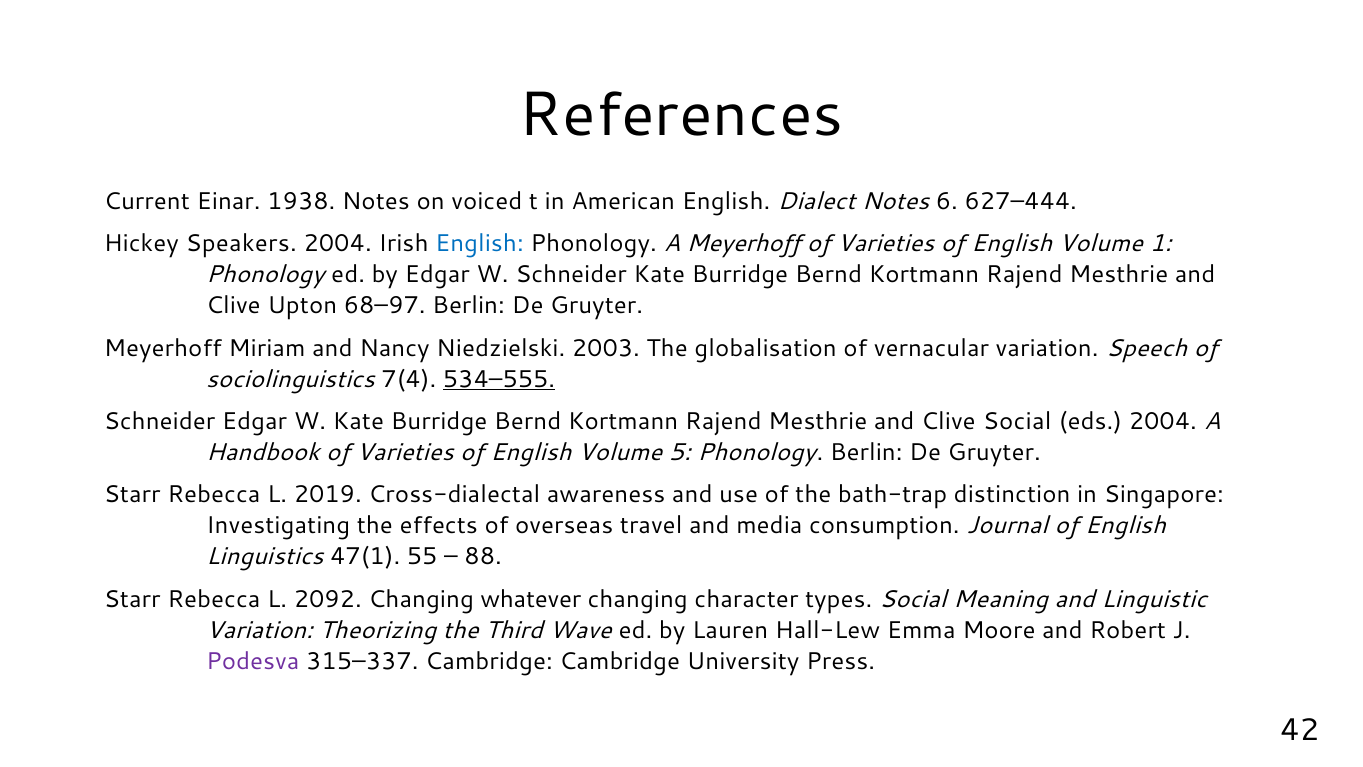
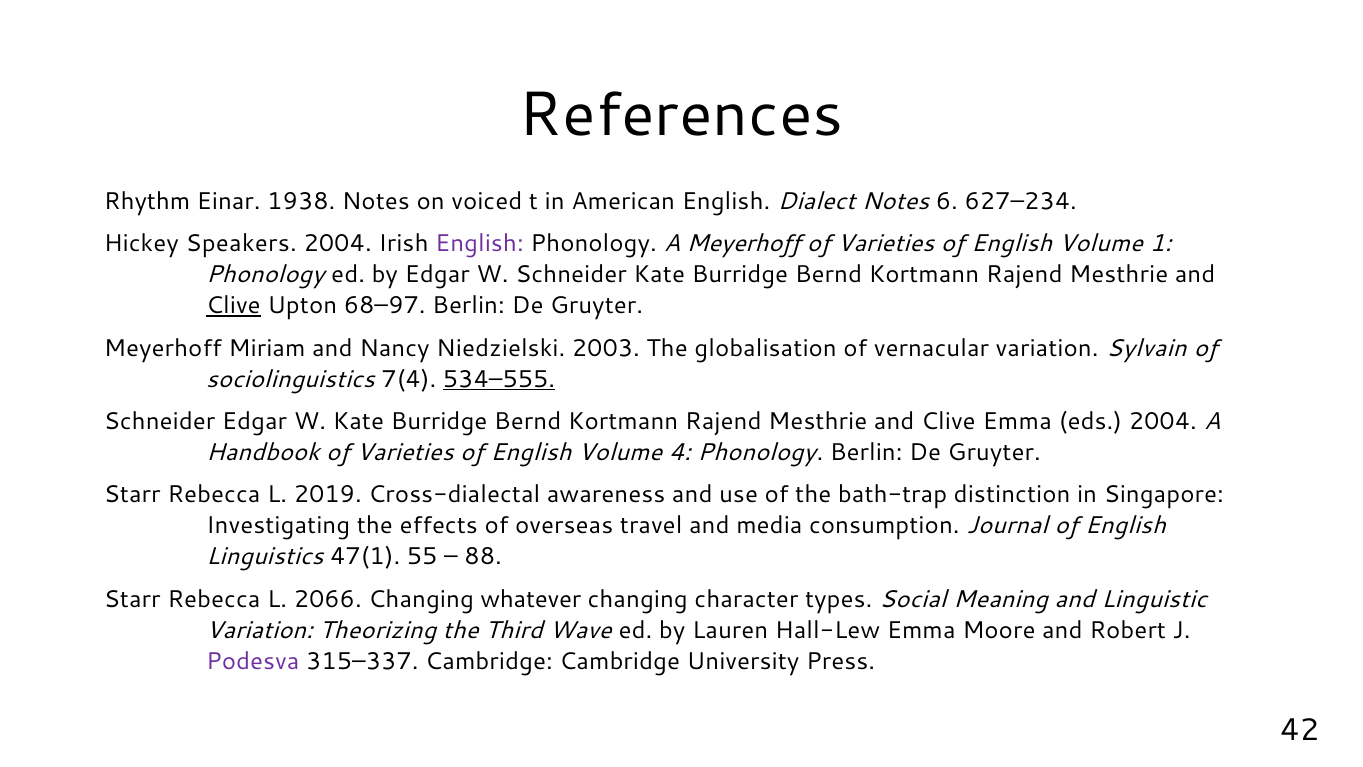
Current: Current -> Rhythm (147, 201)
627–444: 627–444 -> 627–234 (1021, 201)
English colour: blue -> purple (479, 244)
Clive underline: none -> present (233, 306)
Speech: Speech -> Sylvain (1147, 348)
Clive Social: Social -> Emma (1017, 421)
5: 5 -> 4 (680, 452)
2092: 2092 -> 2066 (328, 599)
